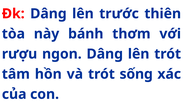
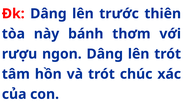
sống: sống -> chúc (136, 74)
